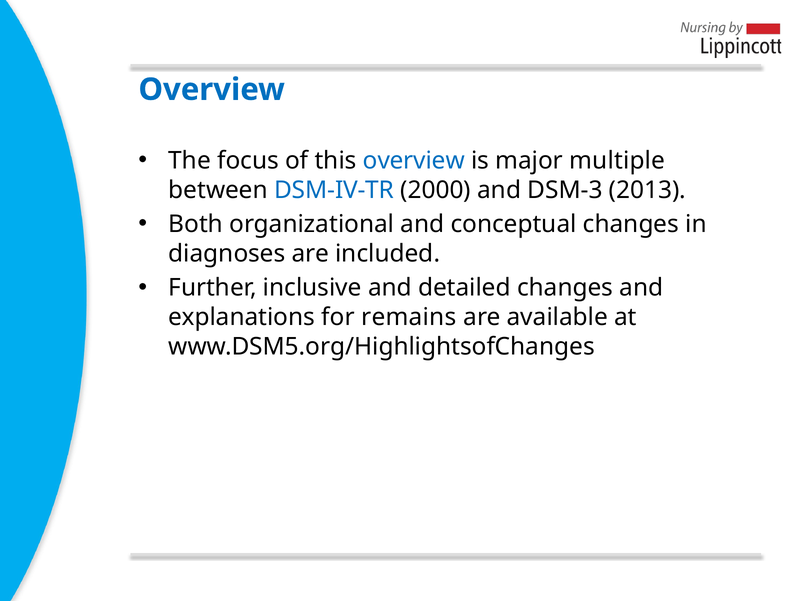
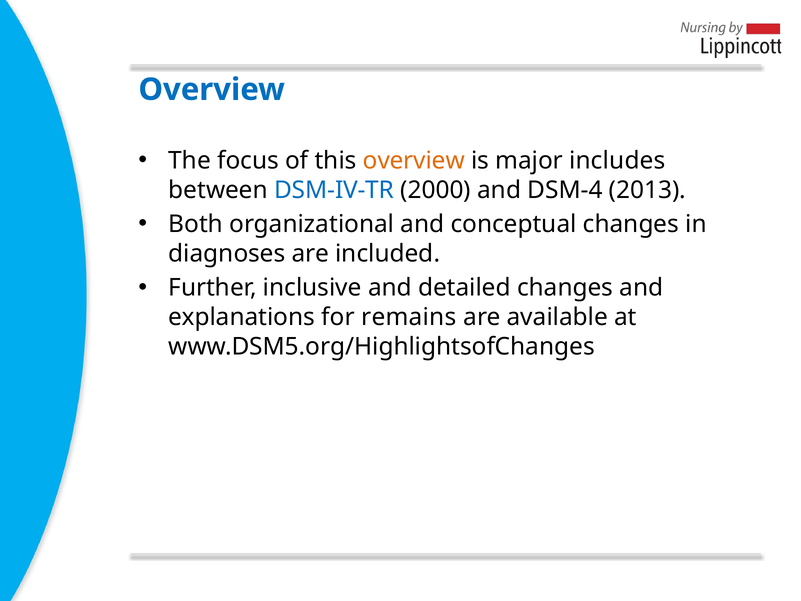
overview colour: blue -> orange (414, 161)
multiple: multiple -> includes (617, 161)
DSM-3: DSM-3 -> DSM-4 (565, 190)
